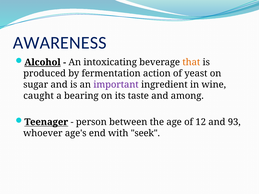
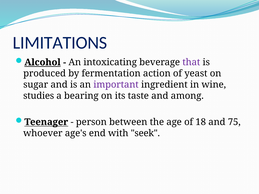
AWARENESS: AWARENESS -> LIMITATIONS (60, 43)
that colour: orange -> purple (191, 62)
caught: caught -> studies (39, 96)
12: 12 -> 18 (201, 122)
93: 93 -> 75 (234, 122)
